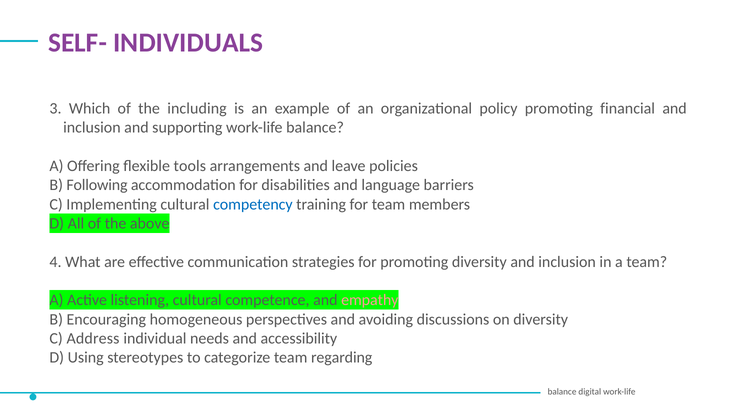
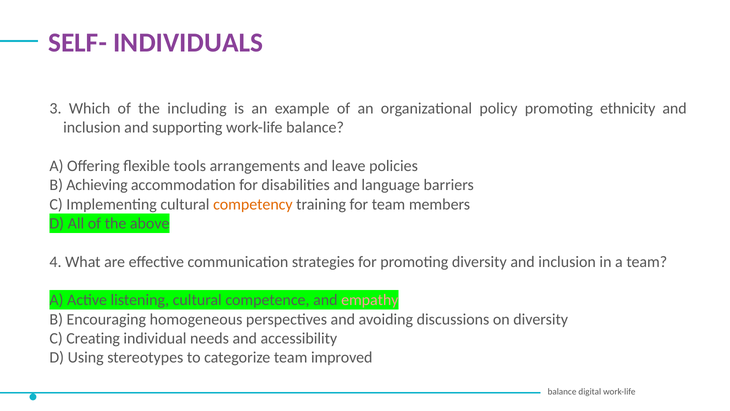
financial: financial -> ethnicity (628, 108)
Following: Following -> Achieving (97, 185)
competency colour: blue -> orange (253, 204)
Address: Address -> Creating (93, 338)
regarding: regarding -> improved (342, 357)
